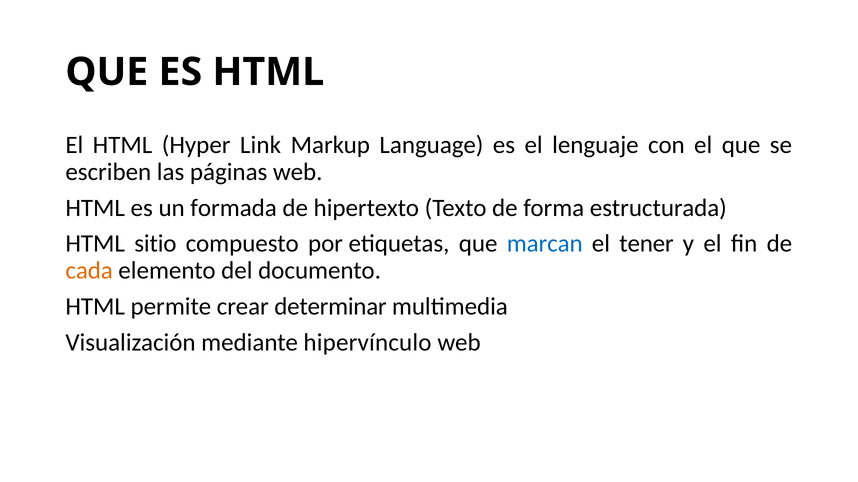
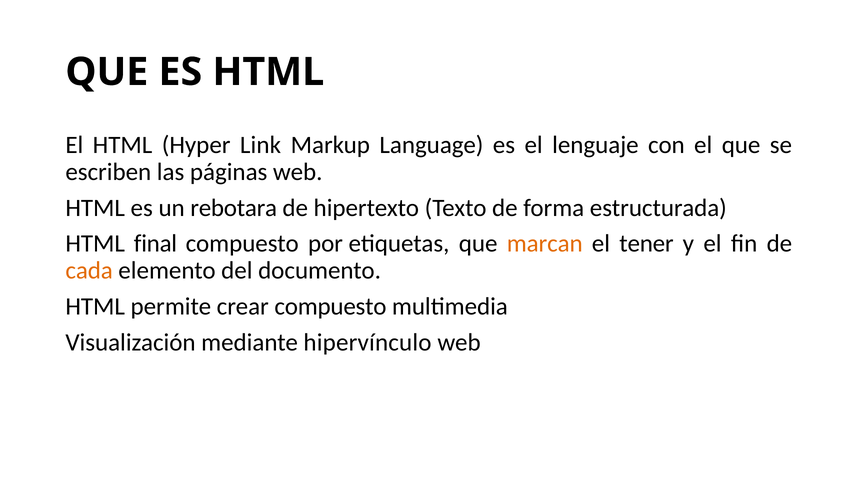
formada: formada -> rebotara (234, 208)
sitio: sitio -> final (155, 244)
marcan colour: blue -> orange (545, 244)
crear determinar: determinar -> compuesto (330, 307)
